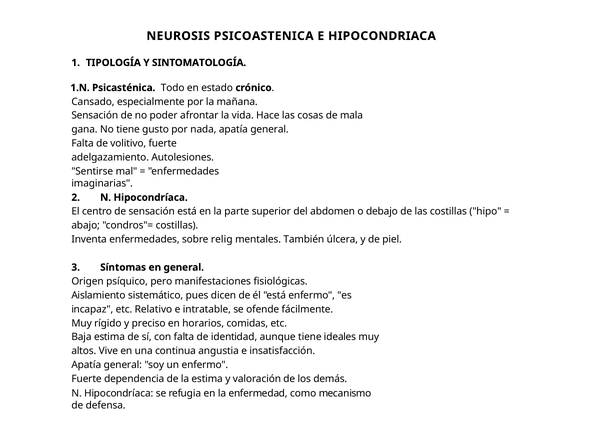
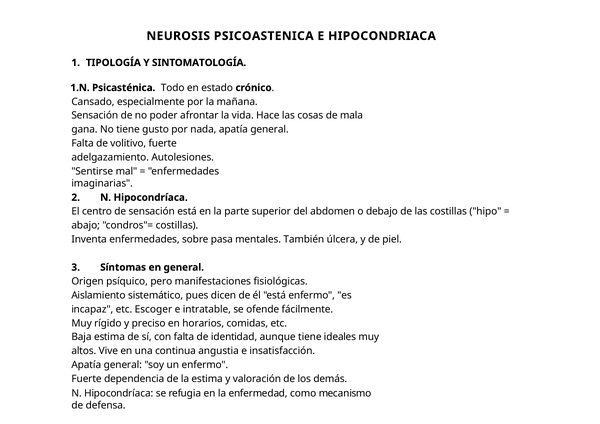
relig: relig -> pasa (222, 239)
Relativo: Relativo -> Escoger (153, 309)
